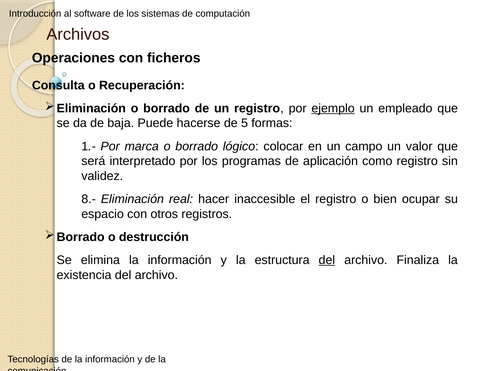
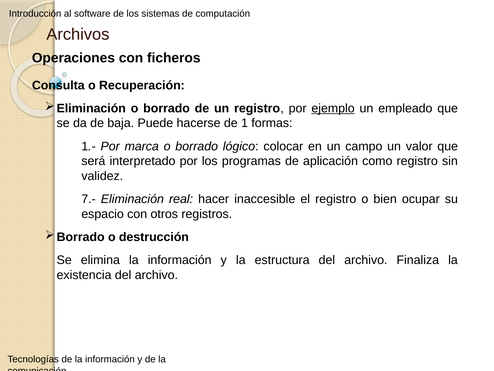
5: 5 -> 1 (245, 123)
8.-: 8.- -> 7.- (89, 199)
del underline: present -> none (327, 260)
